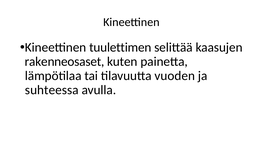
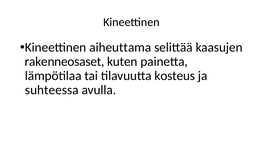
tuulettimen: tuulettimen -> aiheuttama (120, 47)
vuoden: vuoden -> kosteus (175, 76)
